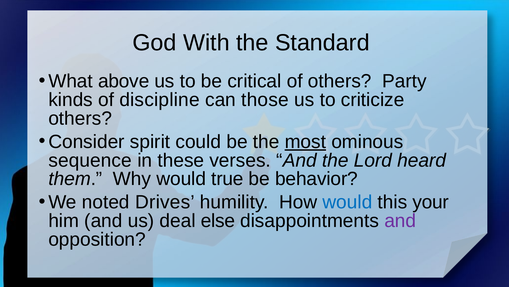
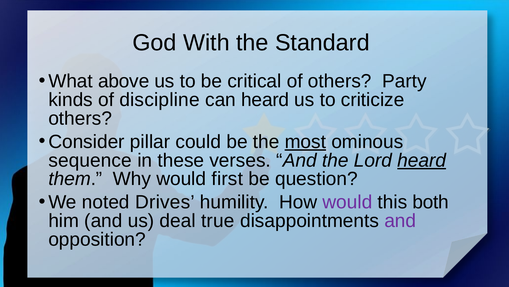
can those: those -> heard (265, 100)
spirit: spirit -> pillar (150, 141)
heard underline: none -> present (422, 160)
true: true -> first (227, 179)
behavior: behavior -> question (316, 179)
would colour: blue -> purple (347, 202)
your: your -> both (431, 202)
else: else -> true (218, 220)
